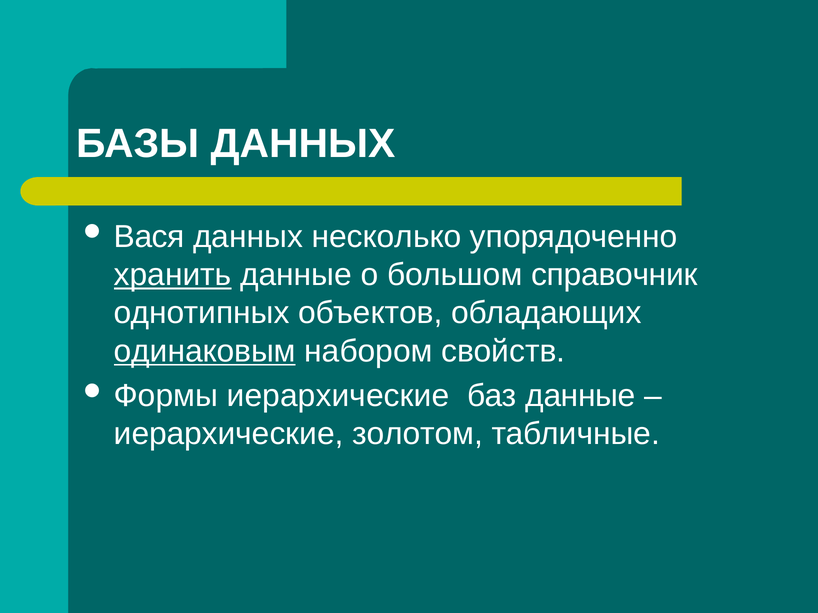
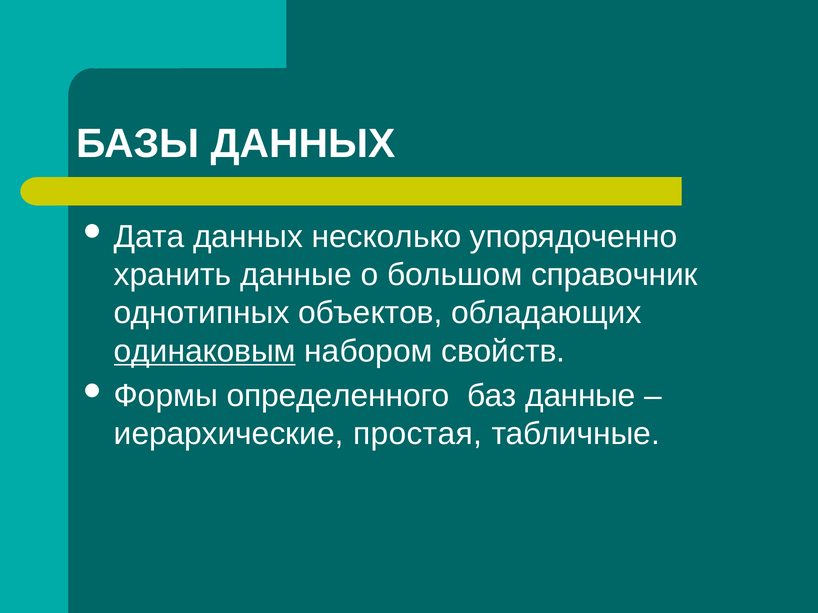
Вася: Вася -> Дата (149, 237)
хранить underline: present -> none (173, 275)
Формы иерархические: иерархические -> определенного (338, 396)
золотом: золотом -> простая (418, 434)
